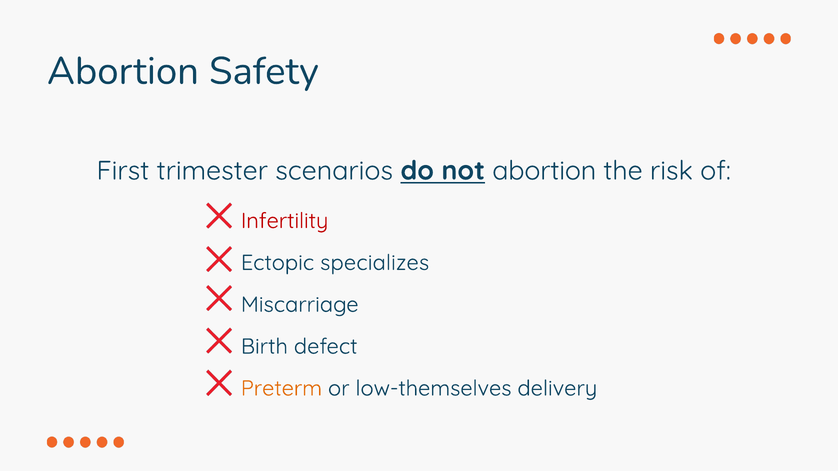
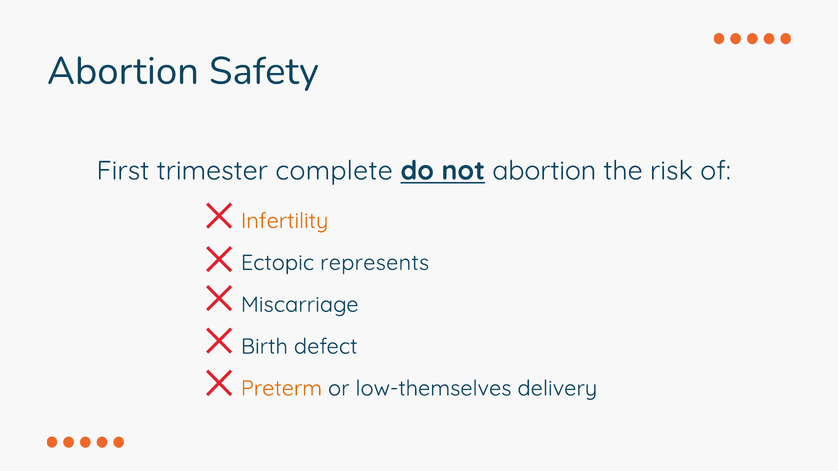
scenarios: scenarios -> complete (334, 171)
Infertility colour: red -> orange (285, 221)
specializes: specializes -> represents (375, 263)
